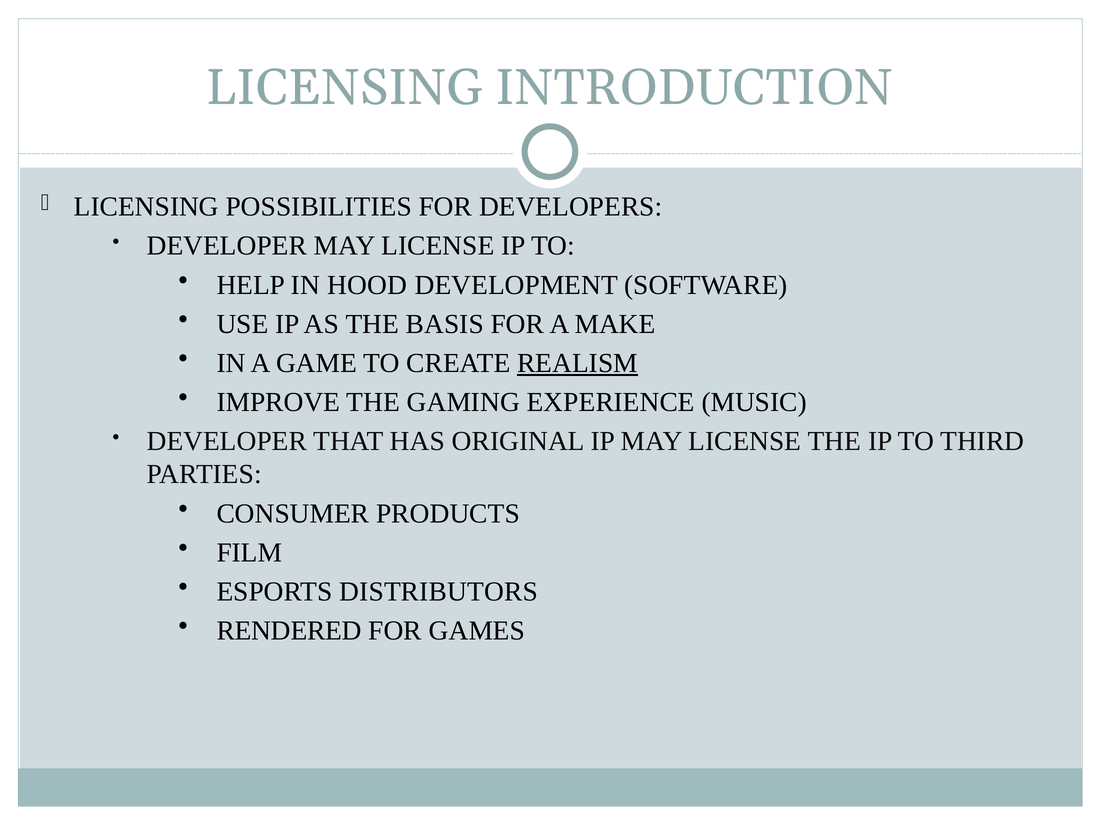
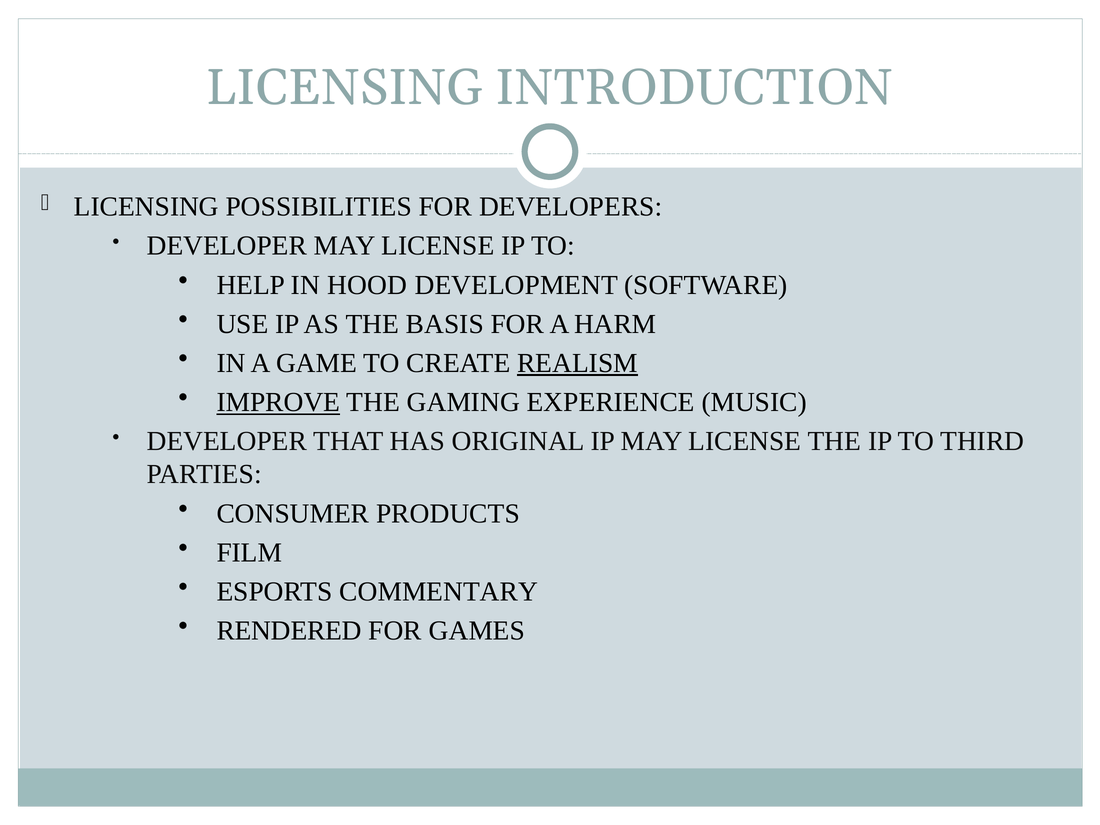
MAKE: MAKE -> HARM (615, 324)
IMPROVE underline: none -> present (278, 402)
DISTRIBUTORS: DISTRIBUTORS -> COMMENTARY (439, 592)
